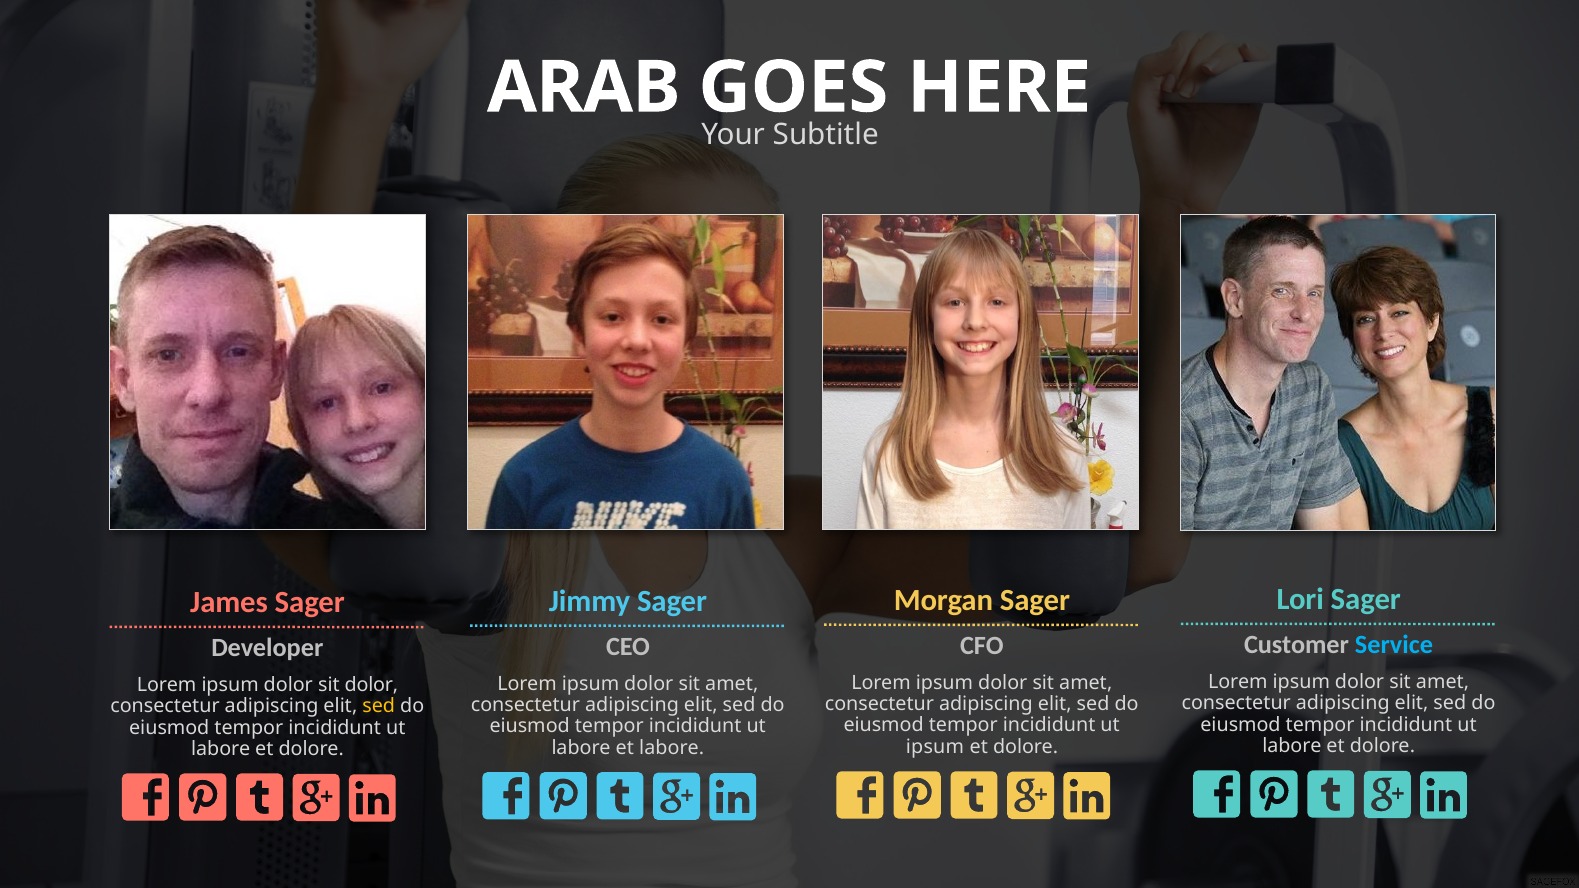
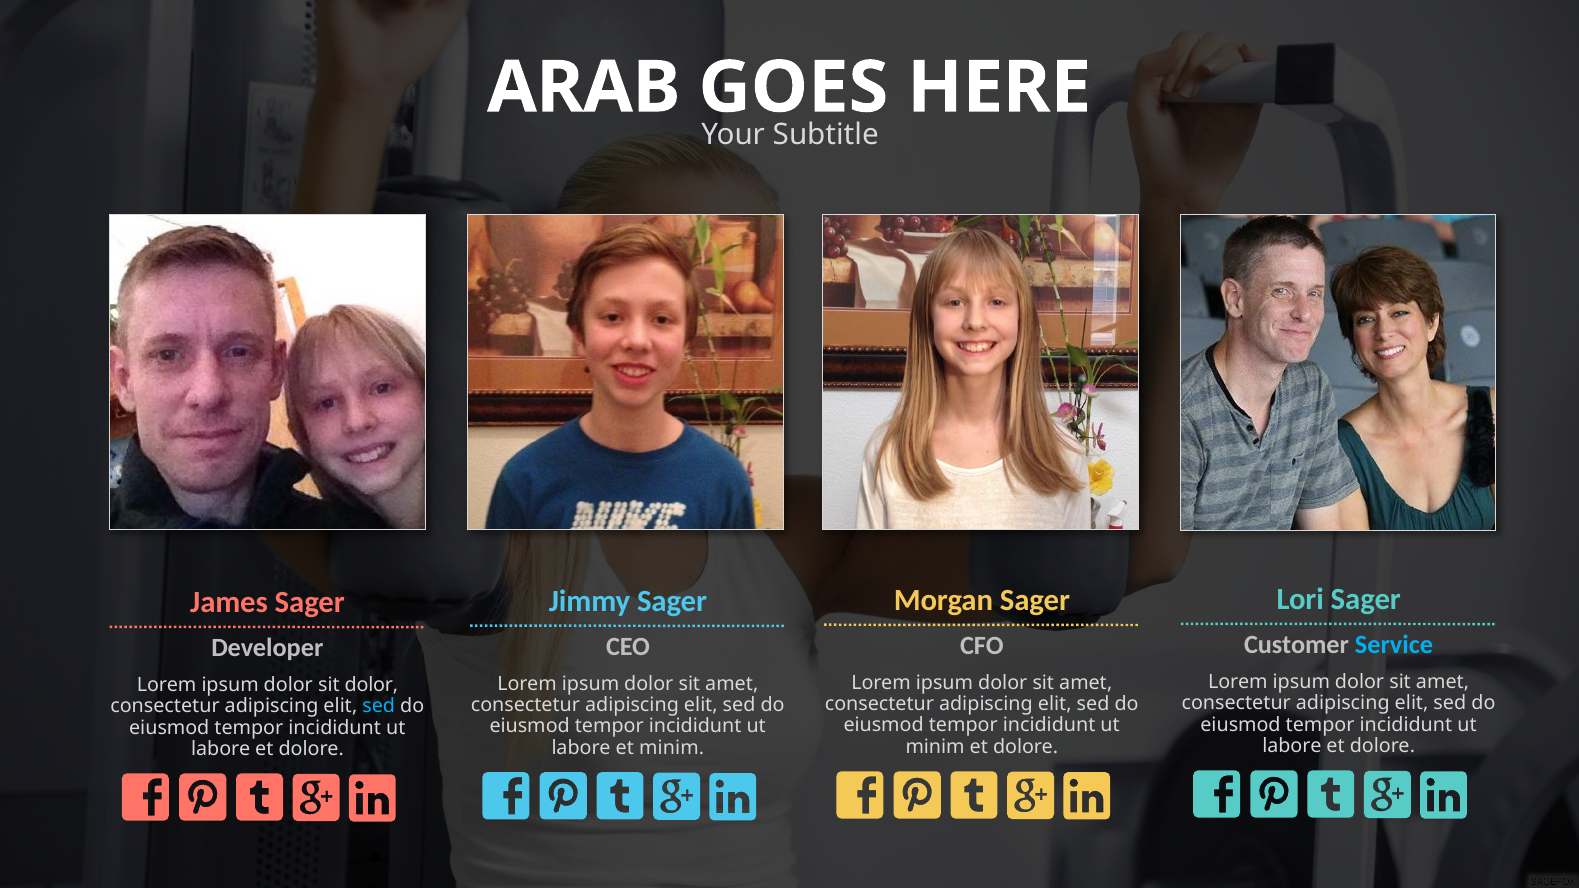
sed colour: yellow -> light blue (379, 706)
ipsum: ipsum -> minim (935, 747)
et labore: labore -> minim (672, 748)
